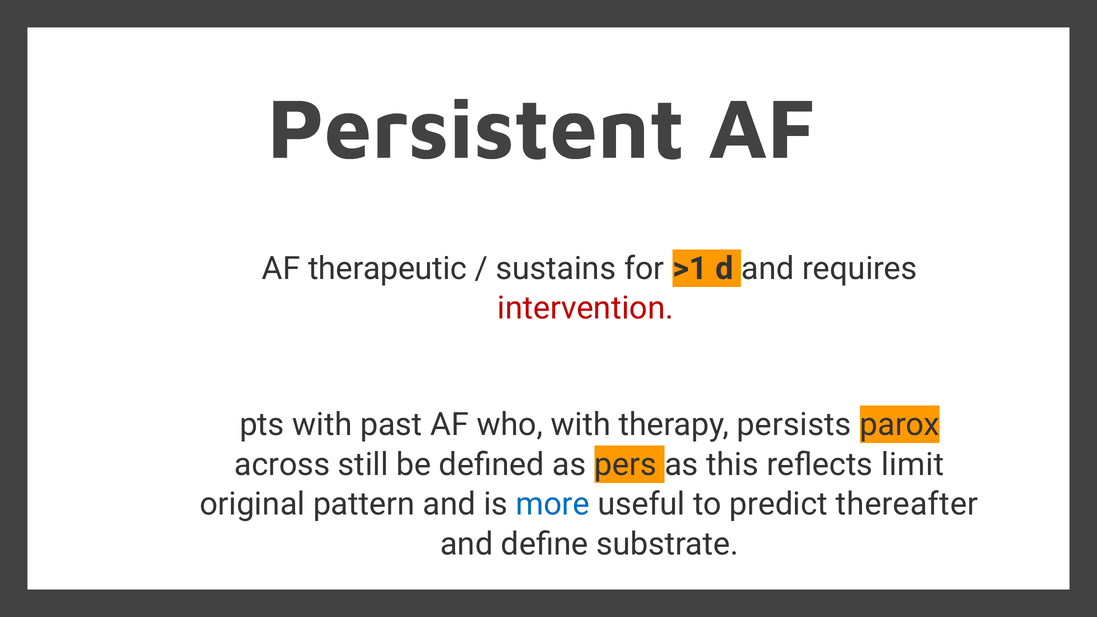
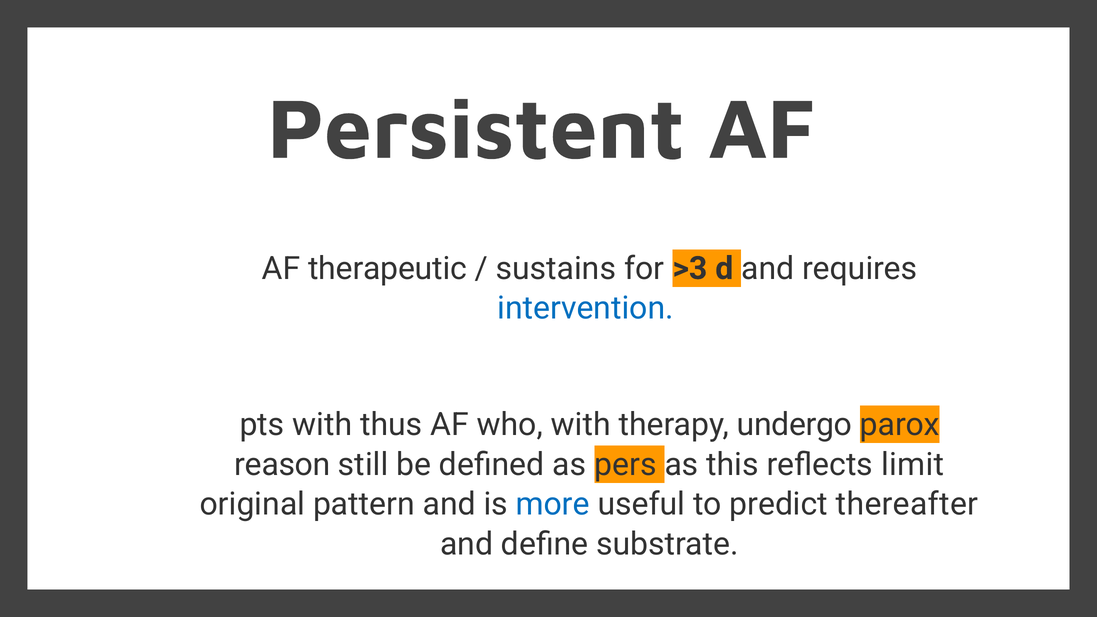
>1: >1 -> >3 (690, 268)
intervention colour: red -> blue (586, 308)
past: past -> thus (391, 425)
persists: persists -> undergo (794, 425)
across: across -> reason (282, 465)
